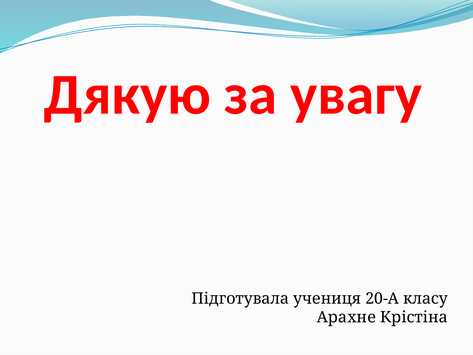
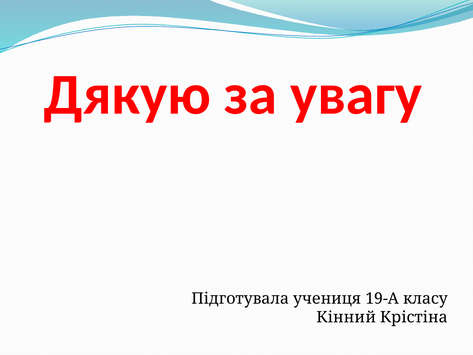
20-А: 20-А -> 19-А (382, 298)
Арахне: Арахне -> Кінний (346, 317)
